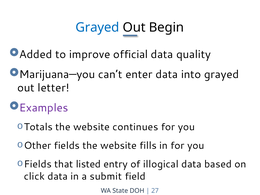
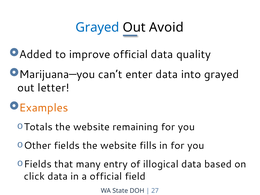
Begin: Begin -> Avoid (166, 27)
Examples colour: purple -> orange (44, 108)
continues: continues -> remaining (135, 127)
listed: listed -> many (88, 164)
a submit: submit -> official (106, 176)
